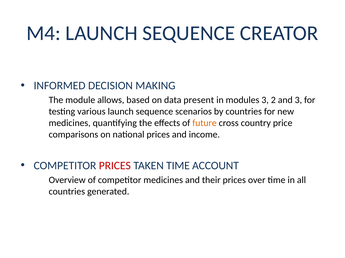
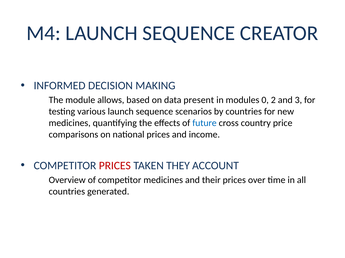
modules 3: 3 -> 0 (265, 100)
future colour: orange -> blue (205, 123)
TAKEN TIME: TIME -> THEY (178, 166)
